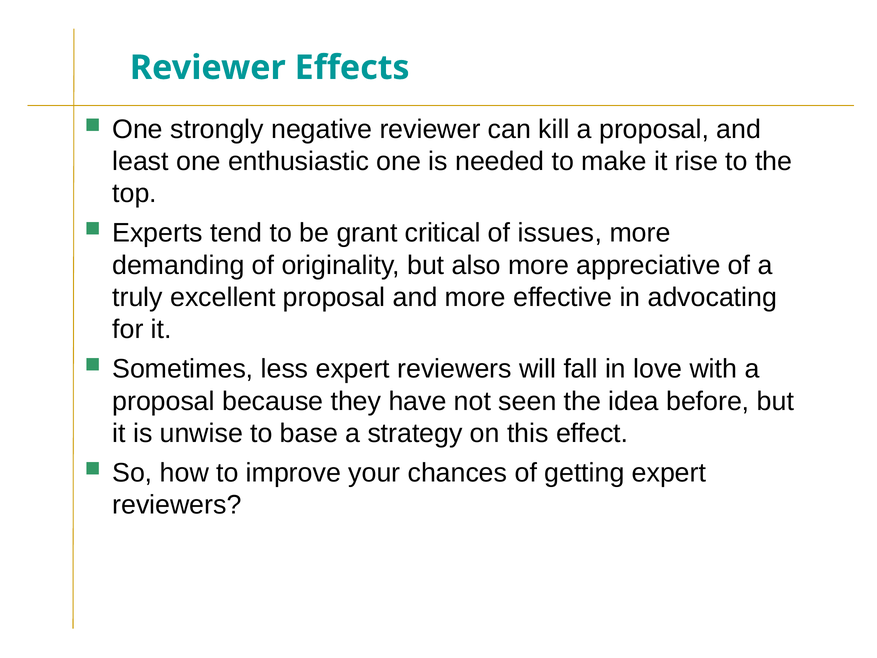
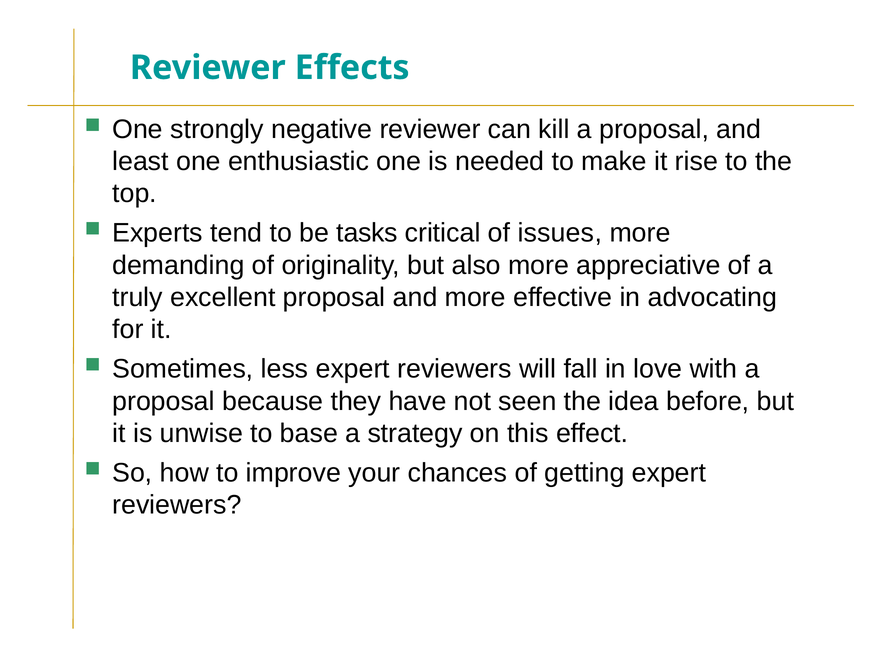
grant: grant -> tasks (367, 233)
